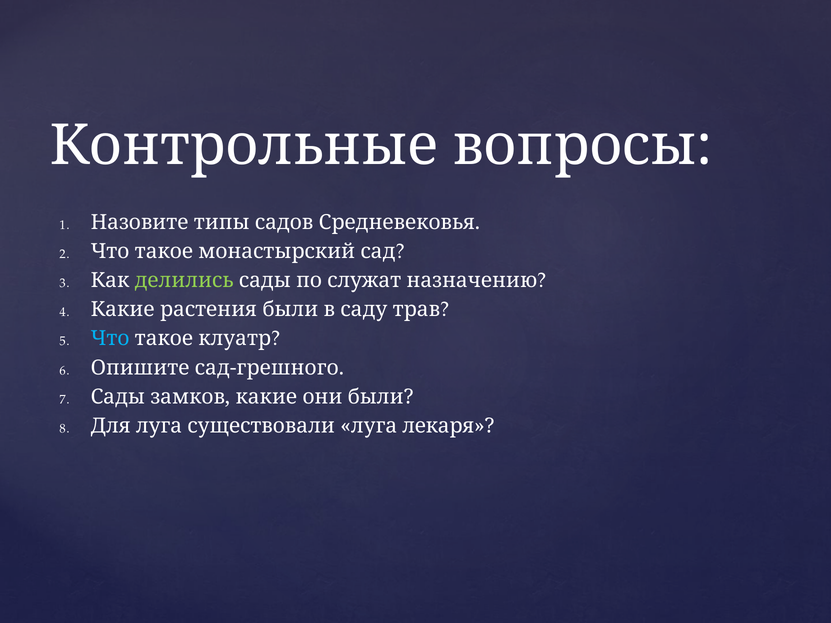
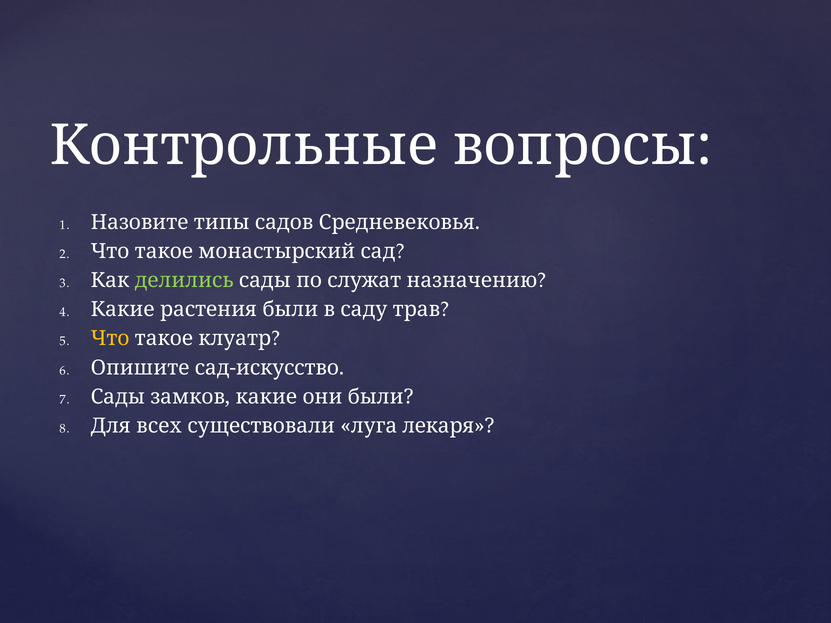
Что colour: light blue -> yellow (110, 339)
сад-грешного: сад-грешного -> сад-искусство (269, 368)
Для луга: луга -> всех (159, 426)
